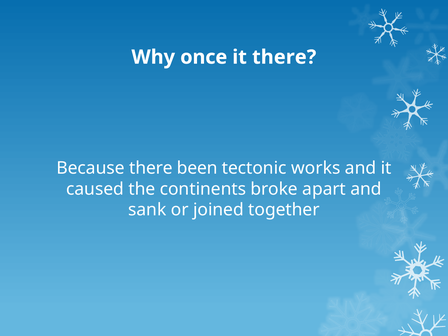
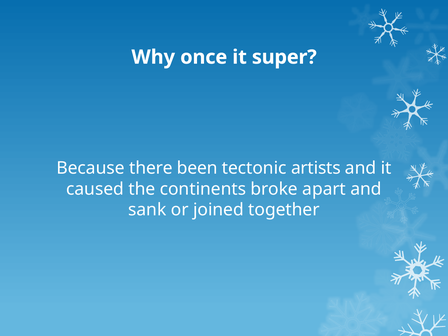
it there: there -> super (284, 57)
works: works -> artists (316, 168)
